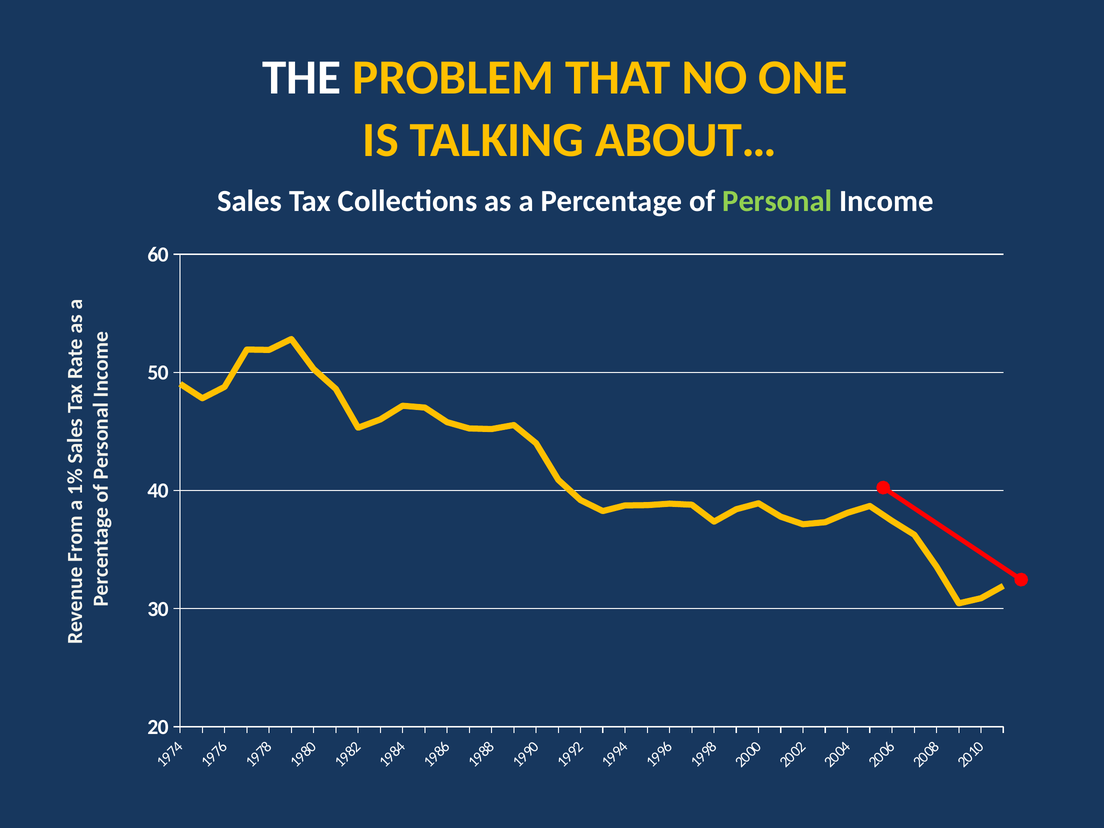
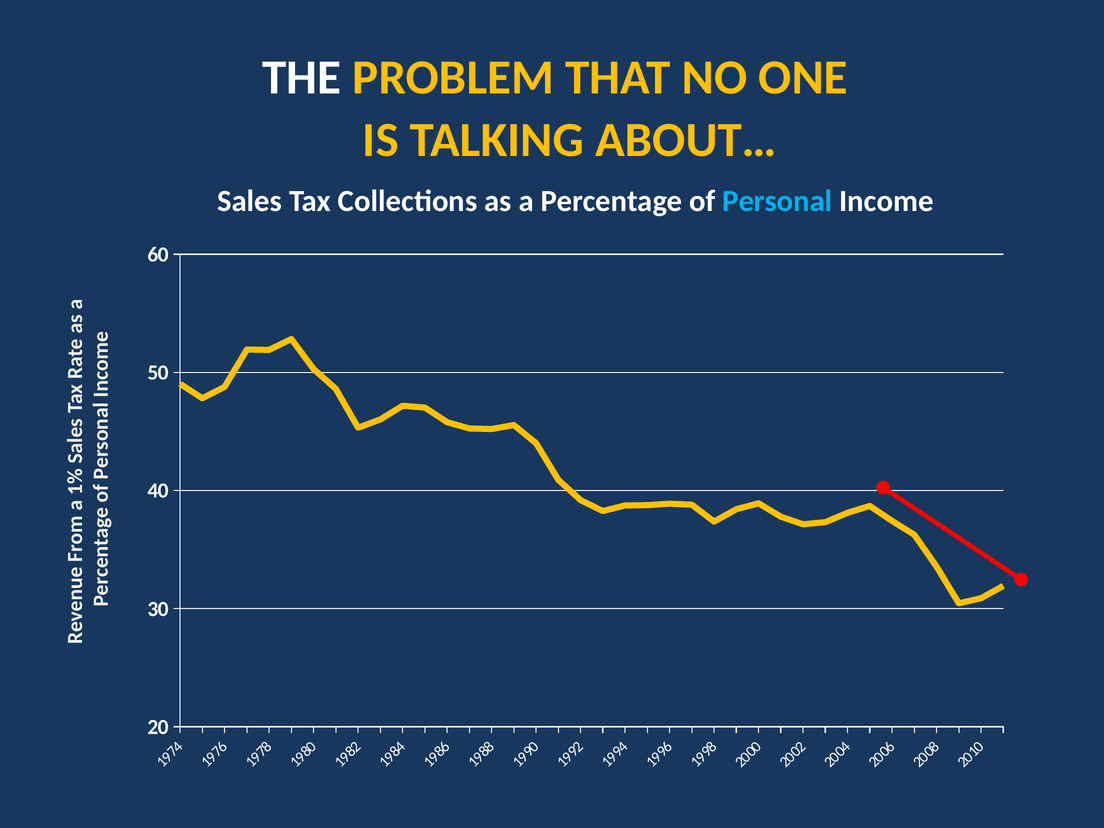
Personal colour: light green -> light blue (777, 201)
